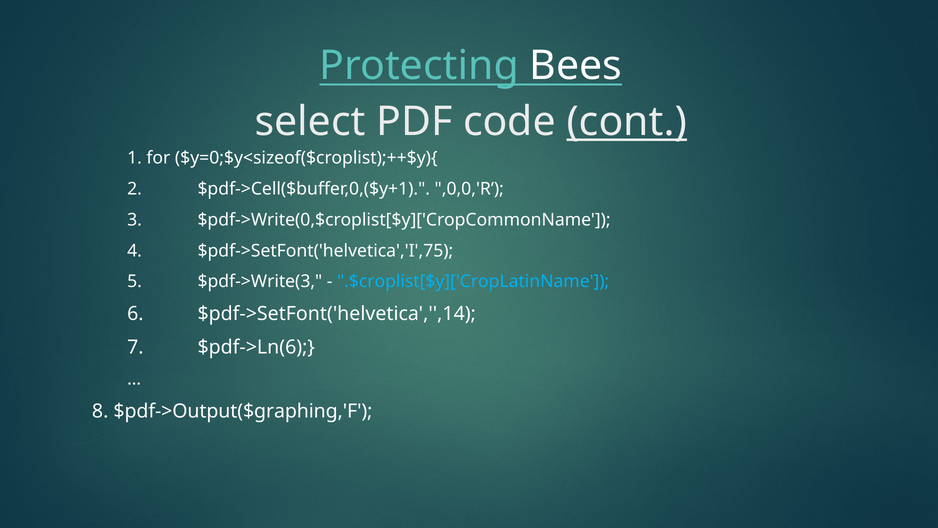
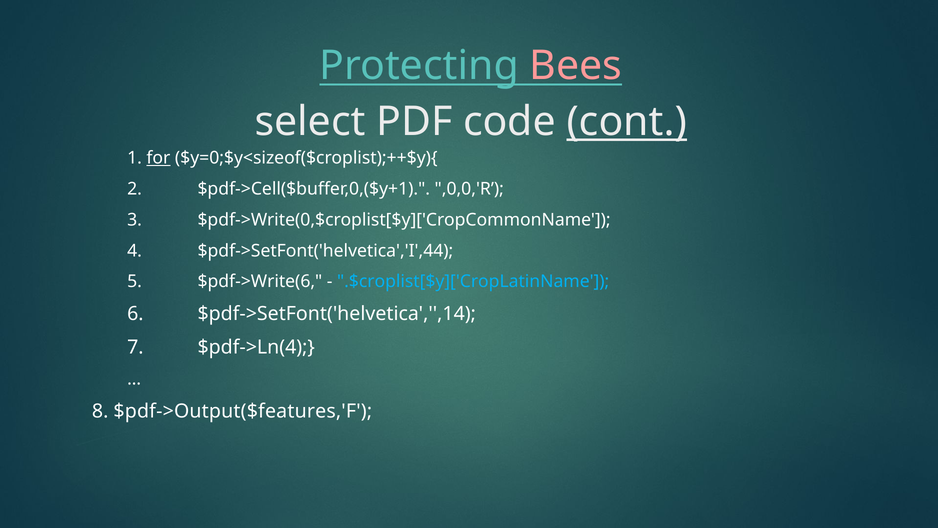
Bees colour: white -> pink (576, 66)
for underline: none -> present (158, 158)
$pdf->SetFont('helvetica','I',75: $pdf->SetFont('helvetica','I',75 -> $pdf->SetFont('helvetica','I',44 (325, 251)
$pdf->Write(3: $pdf->Write(3 -> $pdf->Write(6 (260, 281)
$pdf->Ln(6: $pdf->Ln(6 -> $pdf->Ln(4 (256, 347)
$pdf->Output($graphing,'F: $pdf->Output($graphing,'F -> $pdf->Output($features,'F (243, 411)
